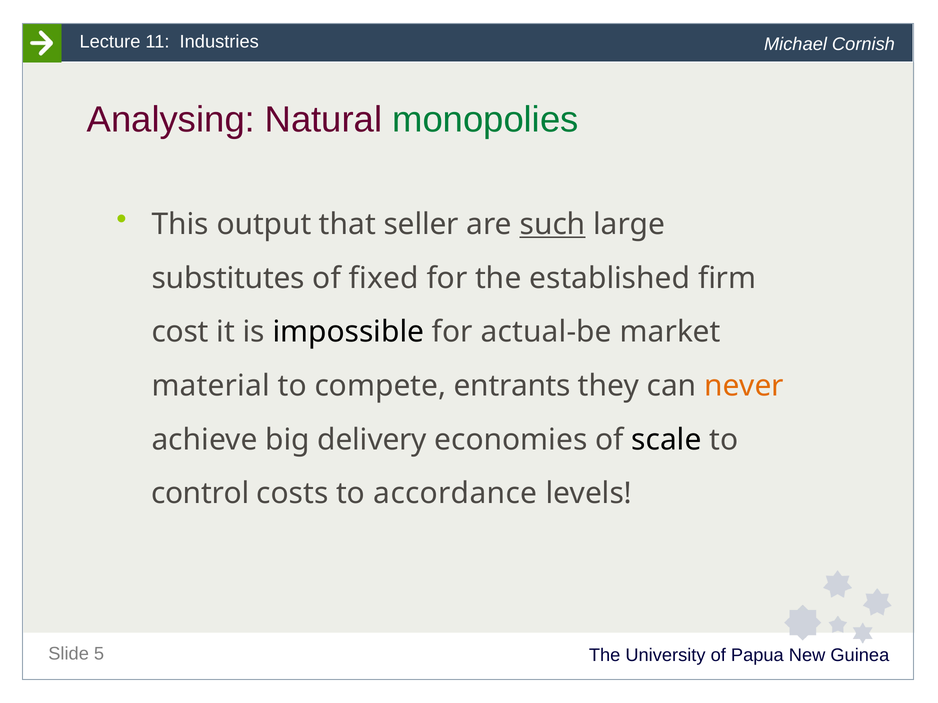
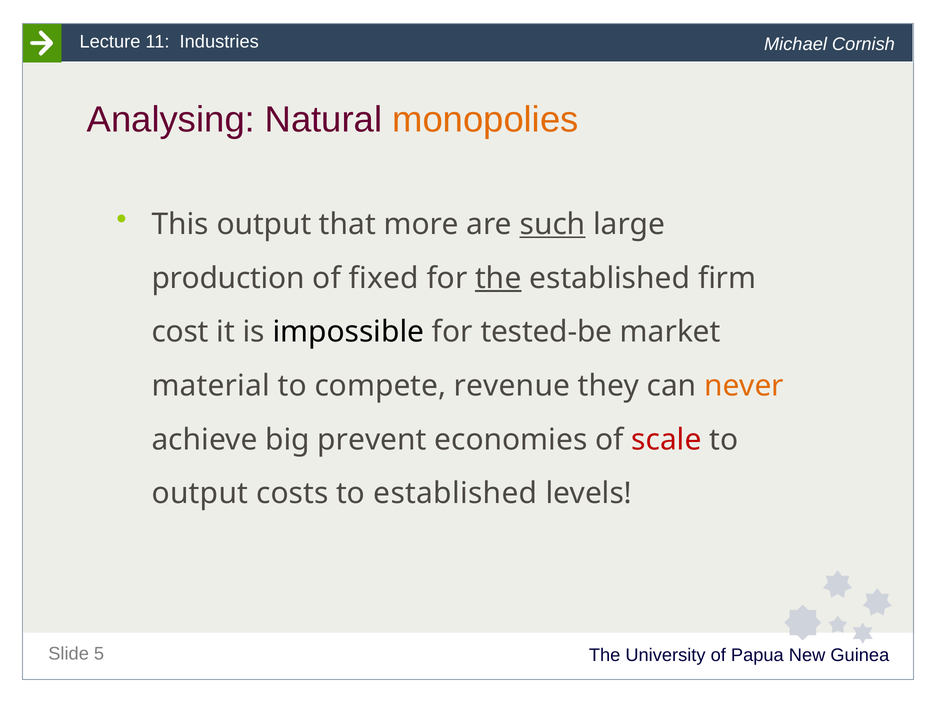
monopolies colour: green -> orange (485, 120)
seller: seller -> more (421, 225)
substitutes: substitutes -> production (228, 278)
the underline: none -> present (498, 278)
actual-be: actual-be -> tested-be (546, 332)
entrants: entrants -> revenue (512, 386)
delivery: delivery -> prevent (372, 440)
scale colour: black -> red (667, 440)
control: control -> output (200, 494)
to accordance: accordance -> established (455, 494)
